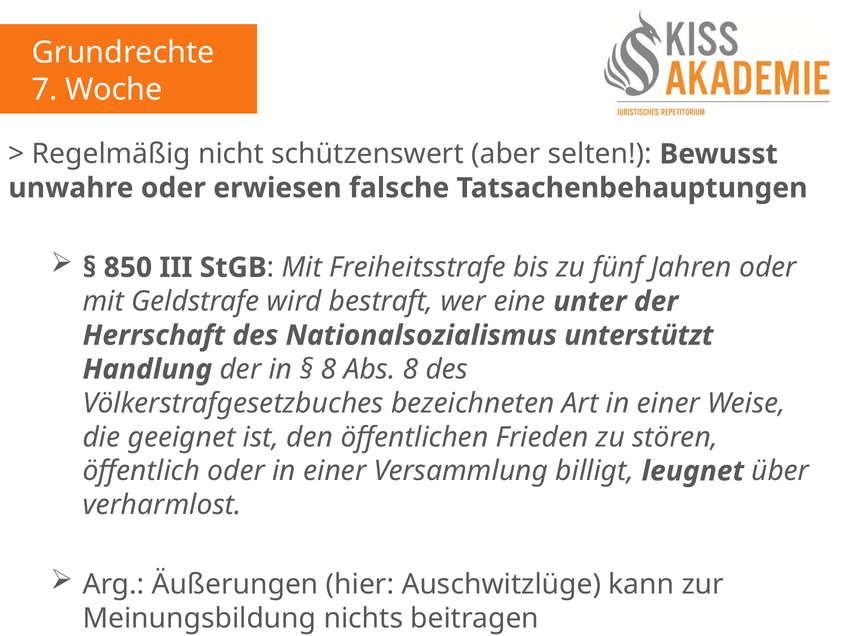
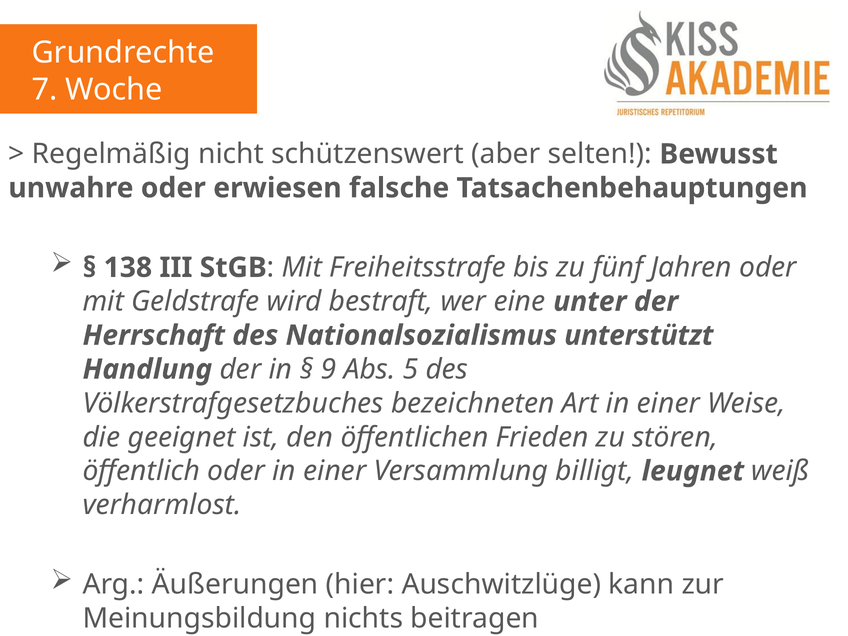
850: 850 -> 138 (128, 268)
8: 8 -> 9 (328, 369)
Abs 8: 8 -> 5 (410, 369)
über: über -> weiß (780, 471)
